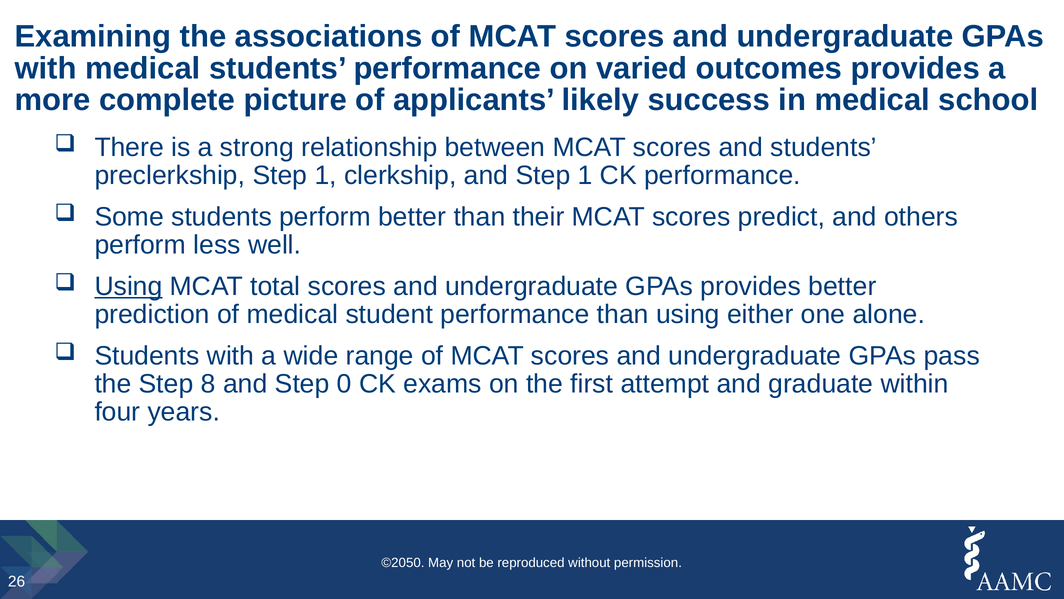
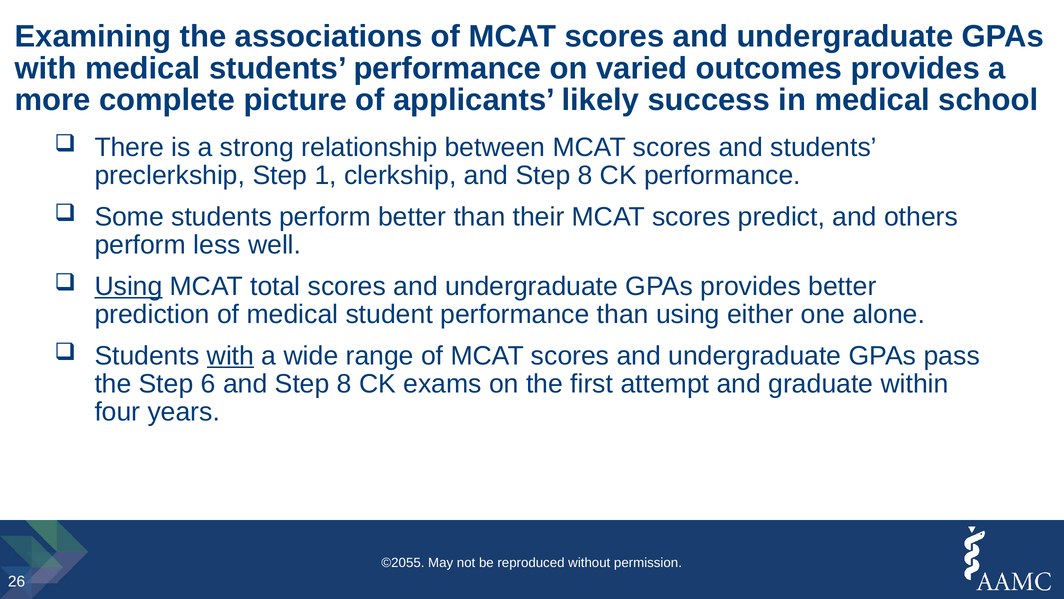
clerkship and Step 1: 1 -> 8 (585, 175)
with underline: none -> present (230, 356)
8: 8 -> 6 (208, 384)
0: 0 -> 8 (344, 384)
©2050: ©2050 -> ©2055 (403, 563)
